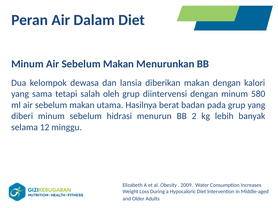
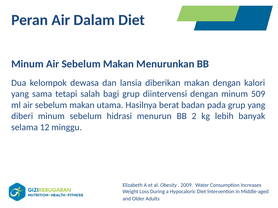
oleh: oleh -> bagi (111, 94)
580: 580 -> 509 (258, 94)
